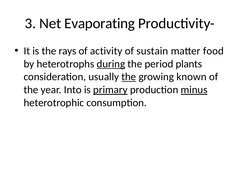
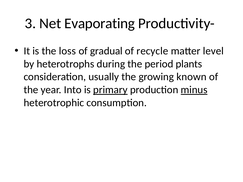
rays: rays -> loss (67, 51)
activity: activity -> gradual (106, 51)
sustain: sustain -> recycle (152, 51)
food: food -> level (213, 51)
during underline: present -> none (111, 64)
the underline: present -> none (129, 77)
